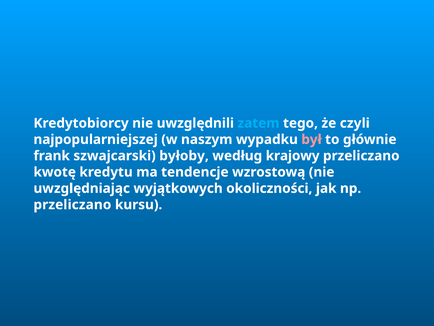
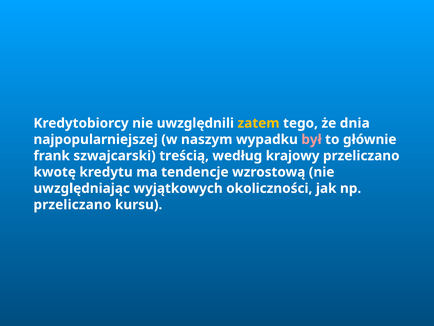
zatem colour: light blue -> yellow (258, 123)
czyli: czyli -> dnia (355, 123)
byłoby: byłoby -> treścią (184, 156)
